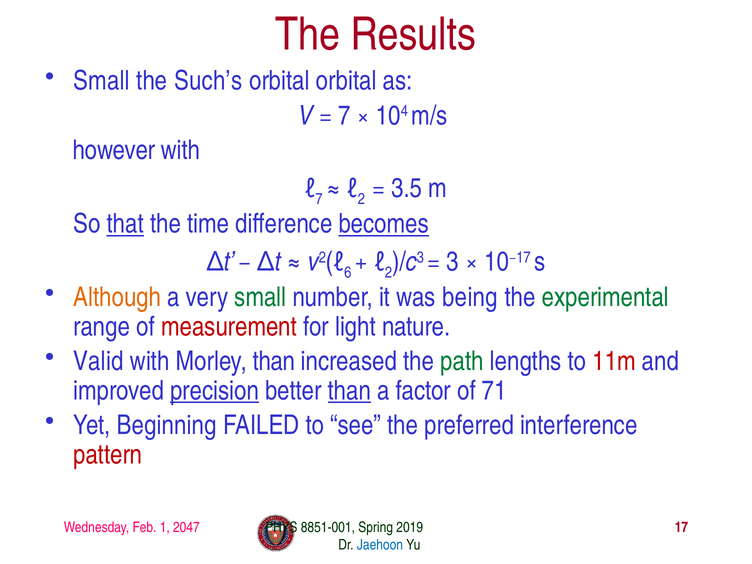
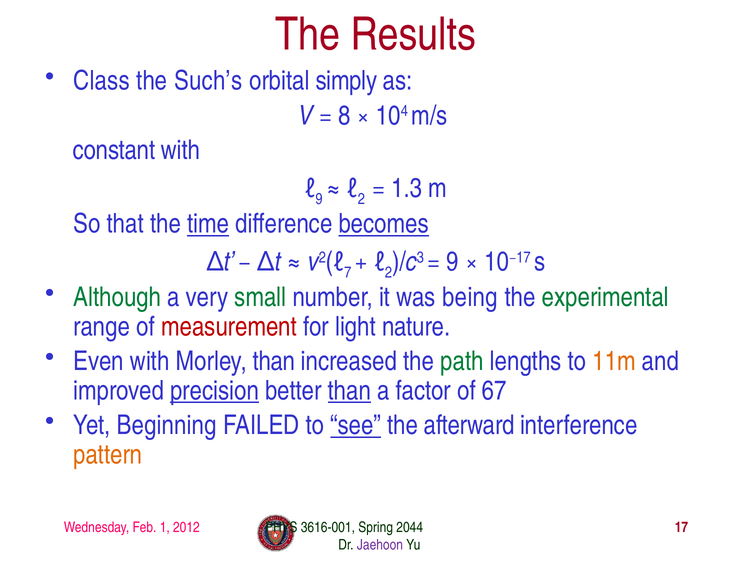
Small: Small -> Class (102, 81)
orbital orbital: orbital -> simply (346, 81)
7: 7 -> 8 (344, 116)
however: however -> constant (114, 150)
7: 7 -> 9 (319, 199)
3.5: 3.5 -> 1.3 (407, 188)
that underline: present -> none (125, 224)
time underline: none -> present (208, 224)
6: 6 -> 7 (348, 272)
3: 3 -> 9 (453, 262)
Although colour: orange -> green (117, 297)
Valid: Valid -> Even (99, 361)
11m colour: red -> orange (614, 361)
71: 71 -> 67 (494, 391)
see underline: none -> present (356, 425)
preferred: preferred -> afterward (469, 425)
pattern colour: red -> orange (108, 455)
2047: 2047 -> 2012 (186, 527)
8851-001: 8851-001 -> 3616-001 (328, 527)
2019: 2019 -> 2044 (410, 527)
Jaehoon colour: blue -> purple (380, 545)
